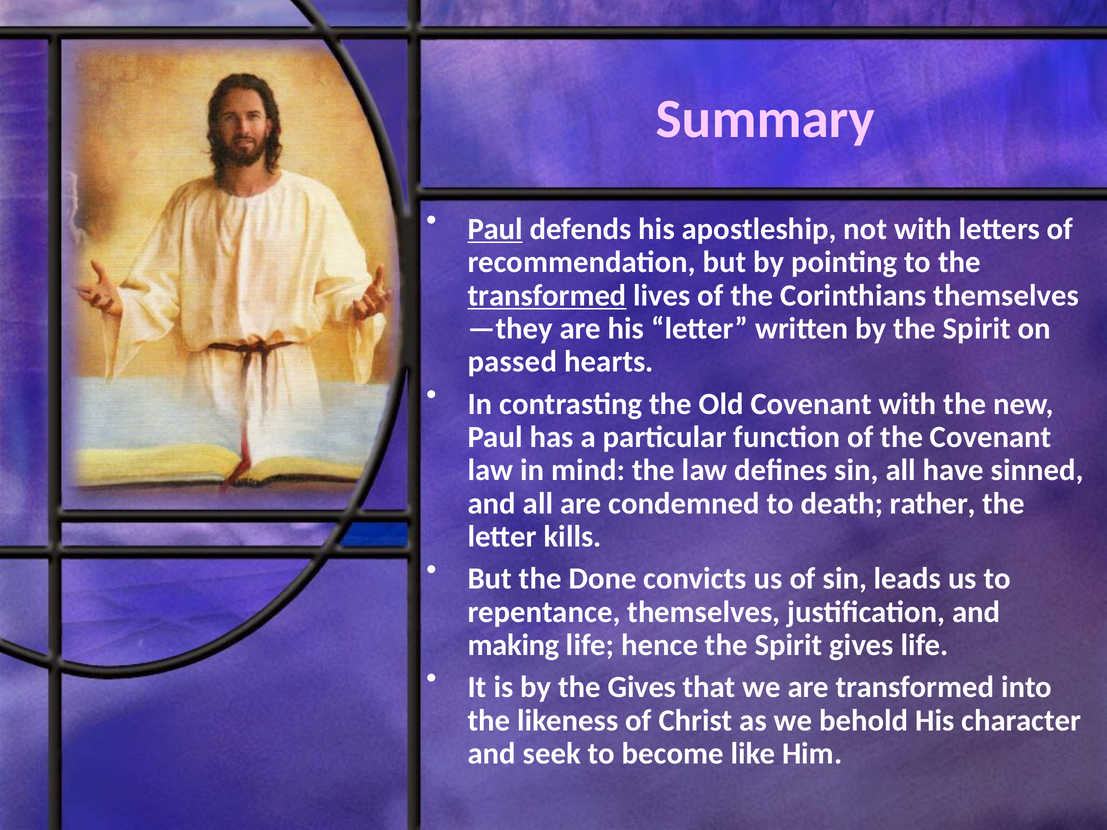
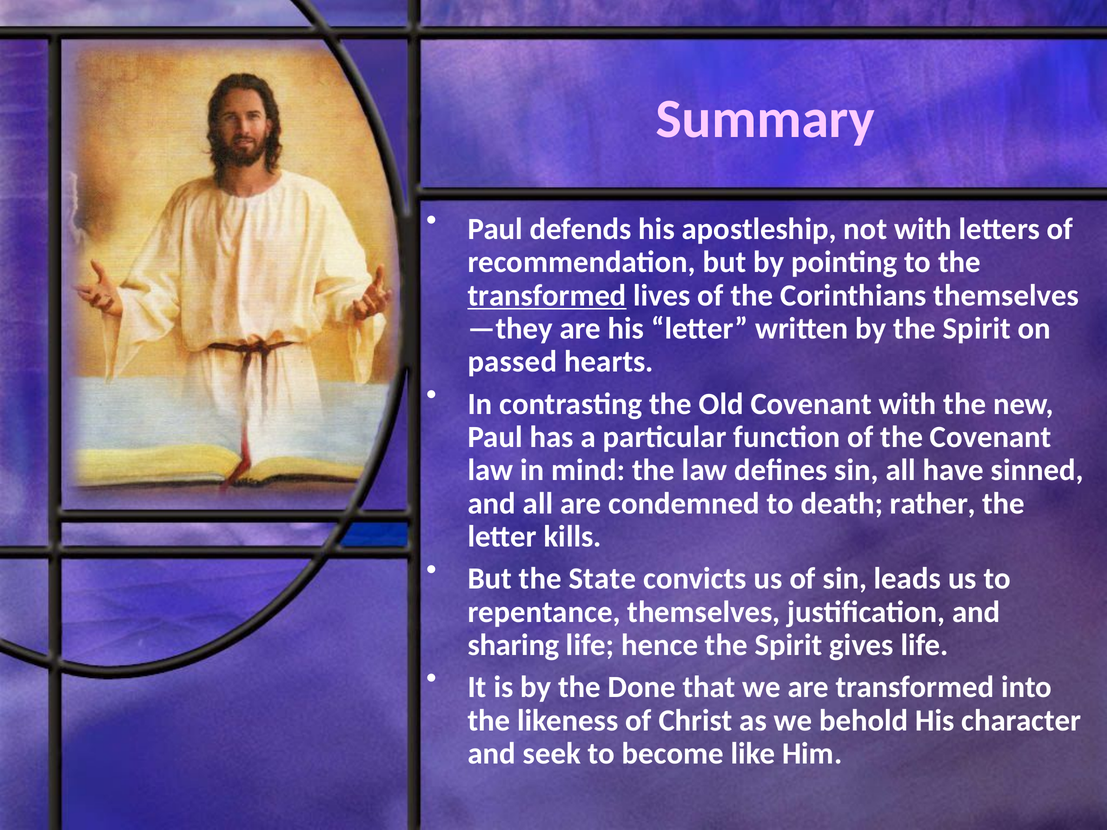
Paul underline: present -> none (495, 229)
Done: Done -> State (602, 579)
making: making -> sharing (514, 645)
the Gives: Gives -> Done (642, 687)
